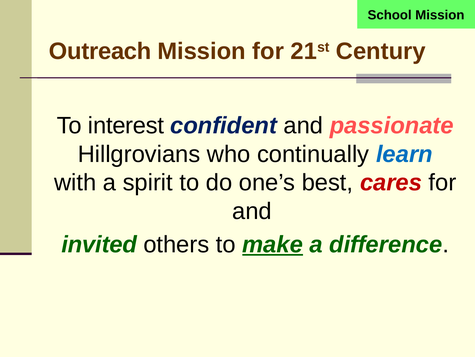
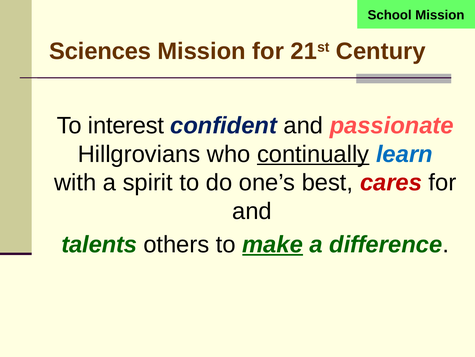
Outreach: Outreach -> Sciences (100, 51)
continually underline: none -> present (313, 154)
invited: invited -> talents (99, 244)
